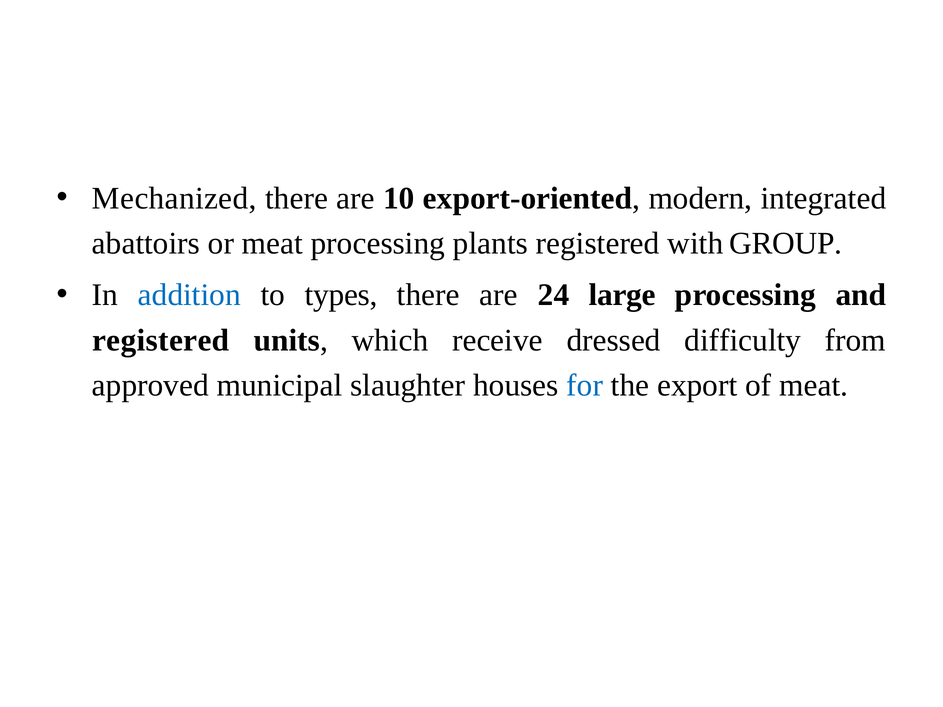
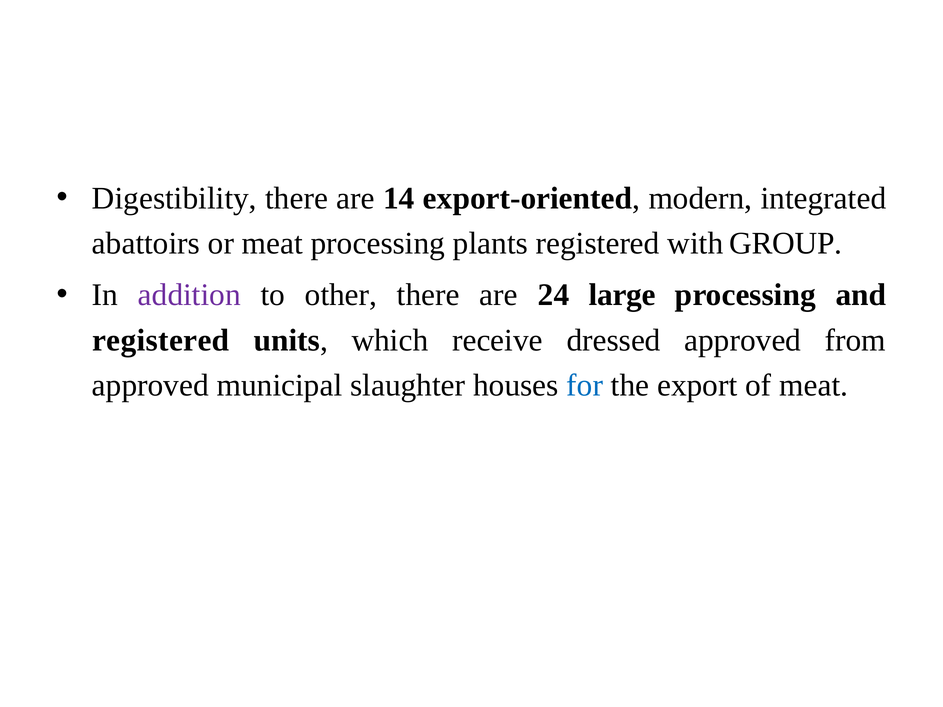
Mechanized: Mechanized -> Digestibility (174, 198)
10: 10 -> 14 (399, 198)
addition colour: blue -> purple (189, 295)
types: types -> other (341, 295)
dressed difficulty: difficulty -> approved (743, 340)
